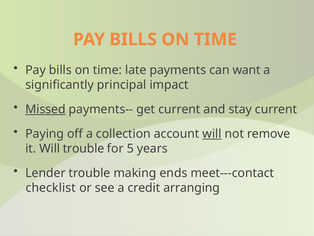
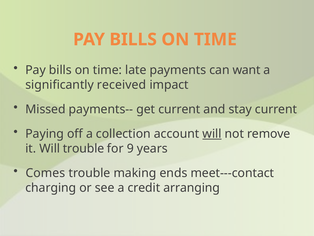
principal: principal -> received (122, 85)
Missed underline: present -> none (45, 109)
5: 5 -> 9 (130, 148)
Lender: Lender -> Comes (45, 173)
checklist: checklist -> charging (51, 187)
